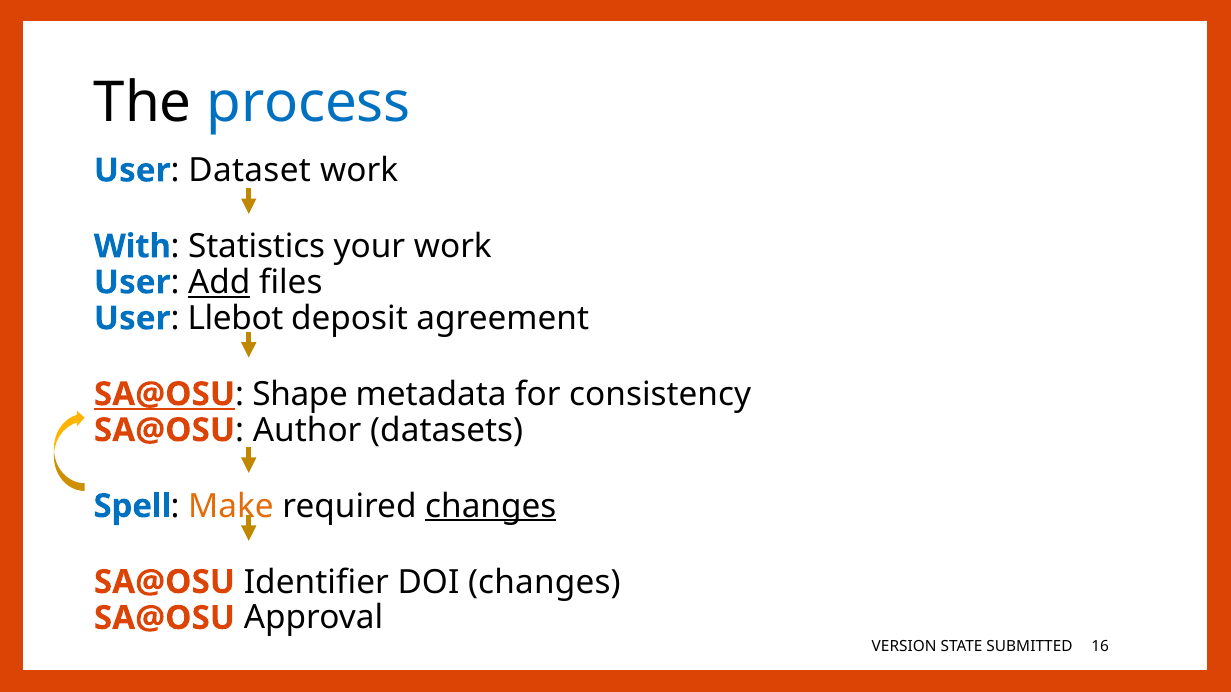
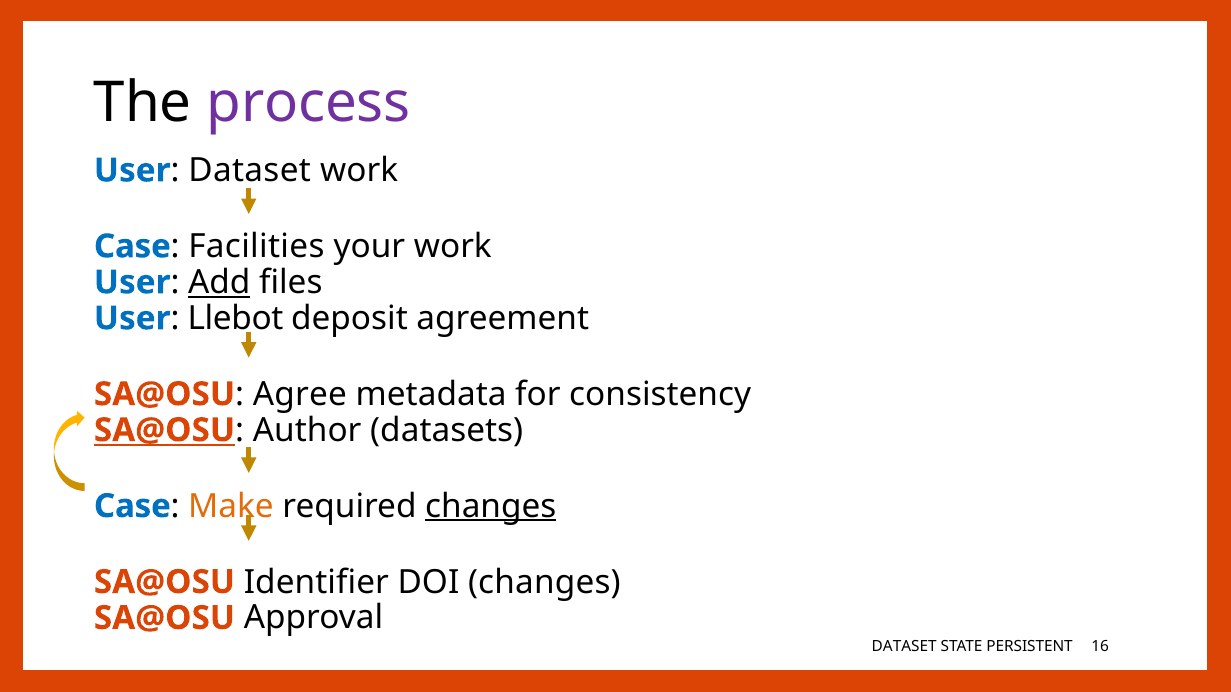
process colour: blue -> purple (309, 103)
With: With -> Case (132, 247)
Statistics: Statistics -> Facilities (256, 247)
SA@OSU underline: present -> none (164, 394)
Shape: Shape -> Agree (300, 394)
SA@OSU underline: none -> present (164, 430)
Spell: Spell -> Case (132, 506)
VERSION: VERSION -> DATASET (904, 647)
SUBMITTED: SUBMITTED -> PERSISTENT (1030, 647)
